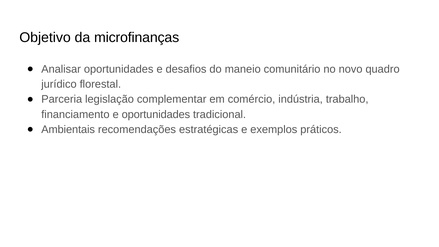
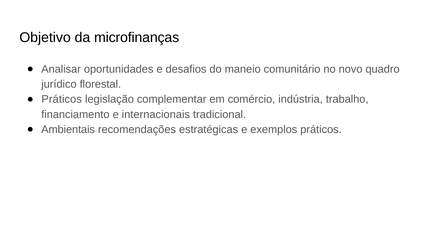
Parceria: Parceria -> Práticos (62, 99)
e oportunidades: oportunidades -> internacionais (156, 114)
